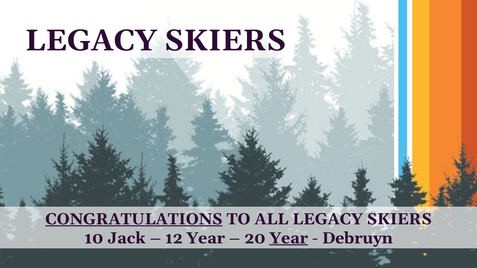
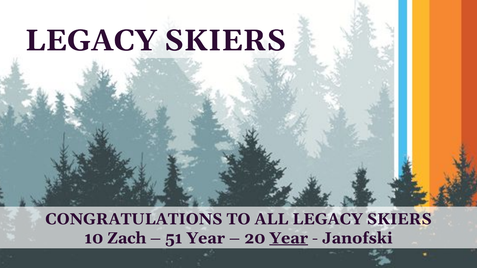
CONGRATULATIONS underline: present -> none (134, 219)
Jack: Jack -> Zach (127, 238)
12: 12 -> 51 (174, 238)
Debruyn: Debruyn -> Janofski (357, 238)
